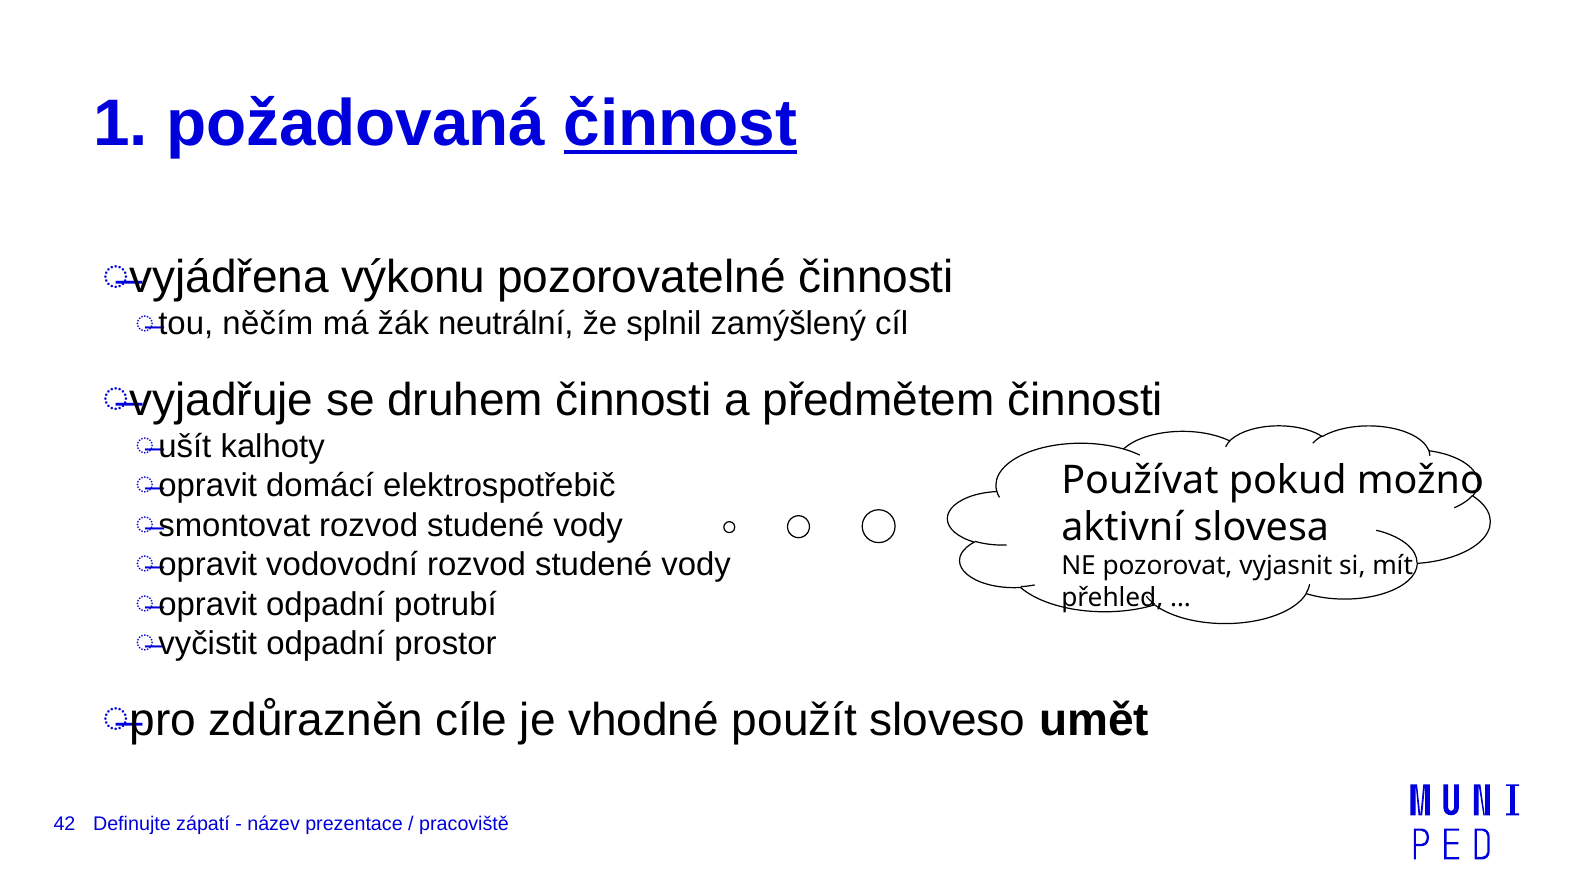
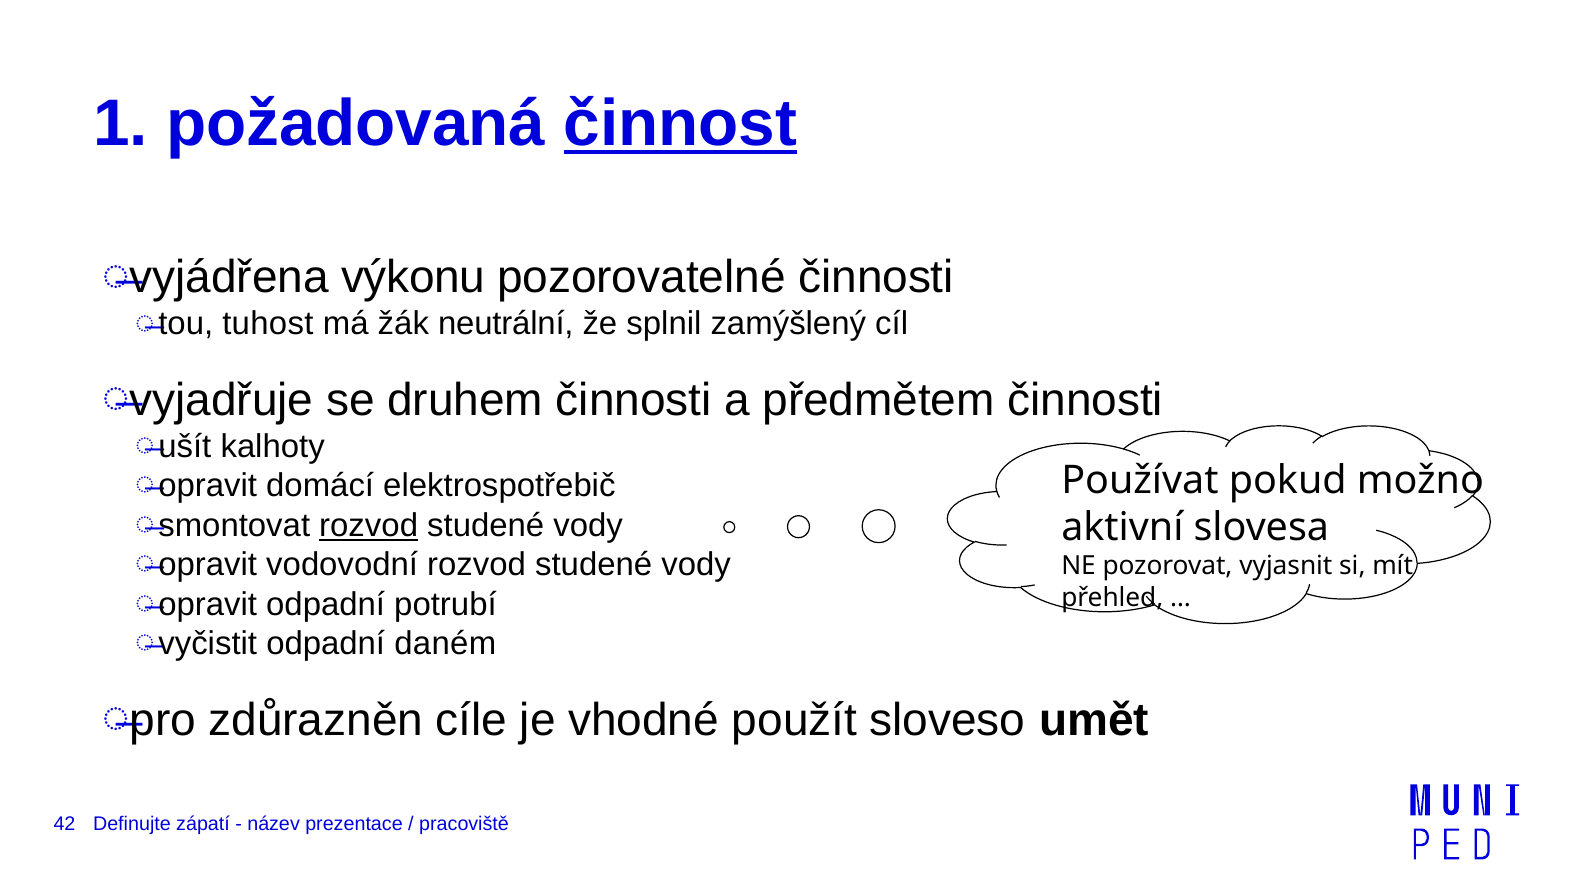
něčím: něčím -> tuhost (268, 324)
rozvod underline: none -> present (369, 525)
prostor: prostor -> daném (445, 644)
